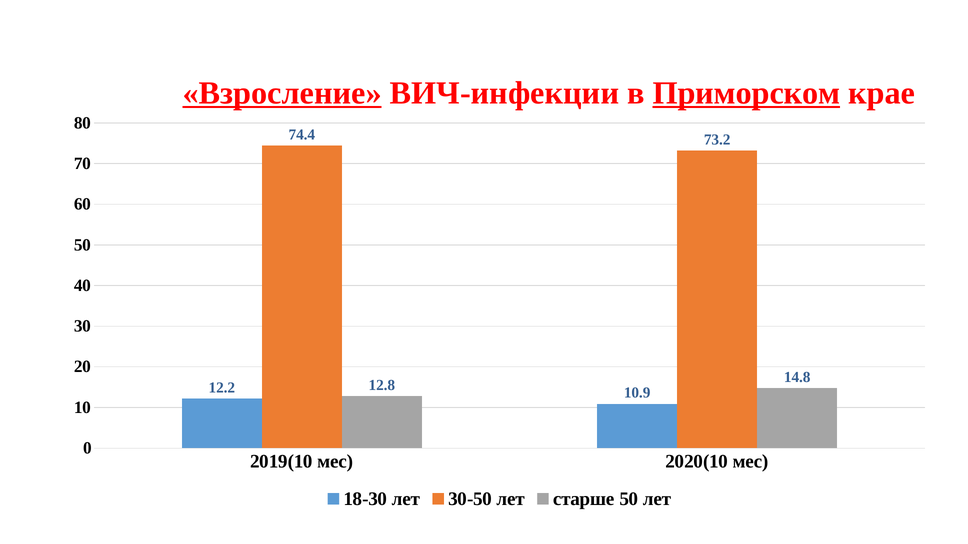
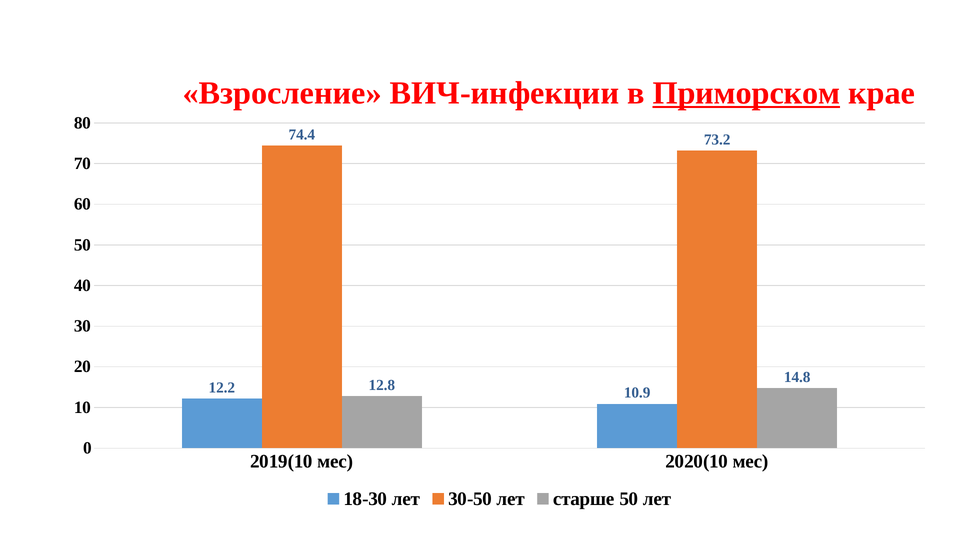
Взросление underline: present -> none (282, 93)
